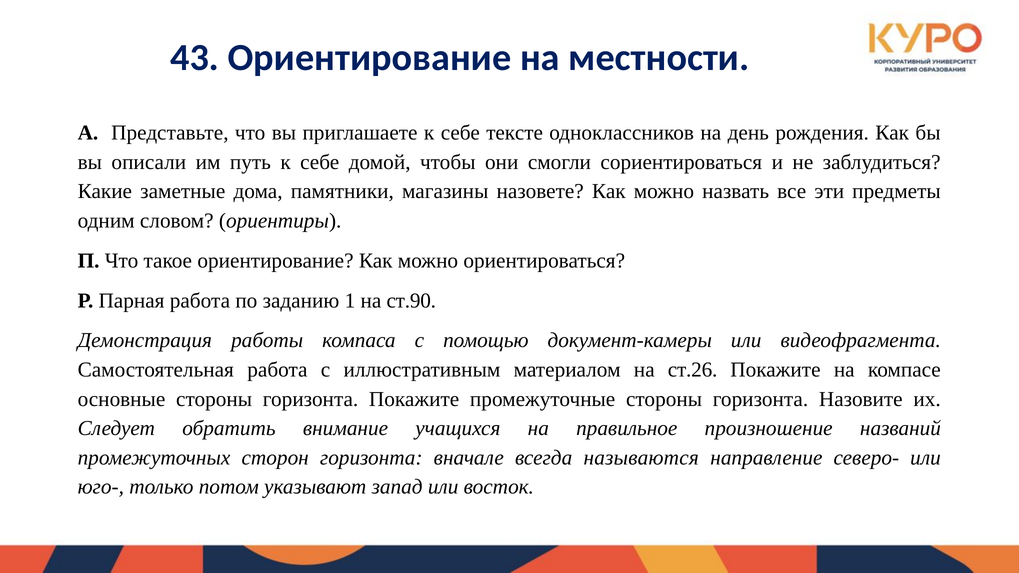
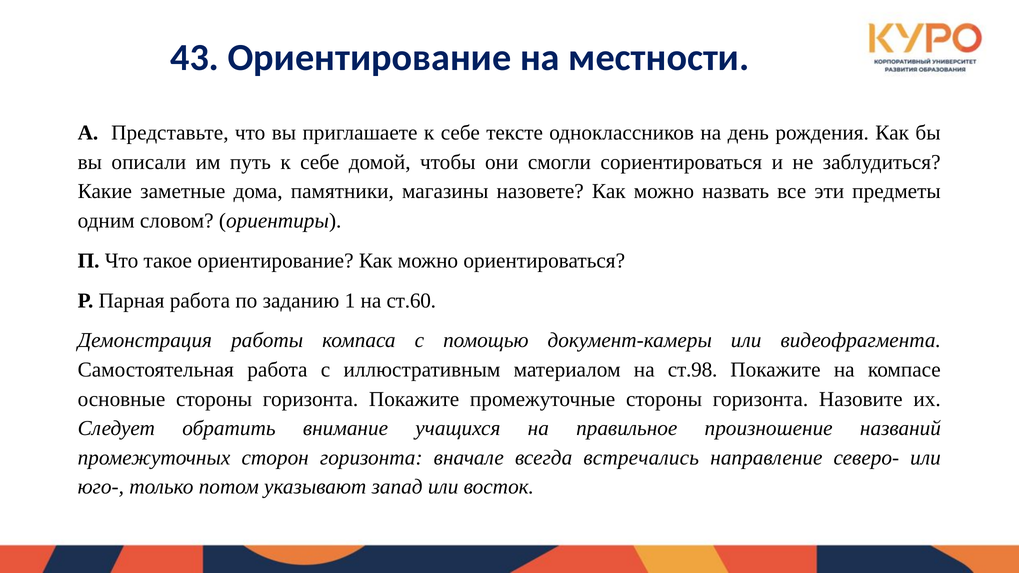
ст.90: ст.90 -> ст.60 (411, 301)
ст.26: ст.26 -> ст.98 (693, 370)
называются: называются -> встречались (641, 458)
